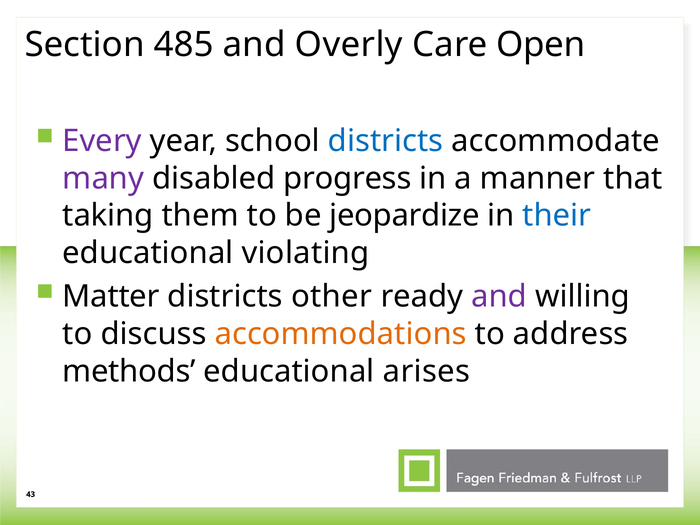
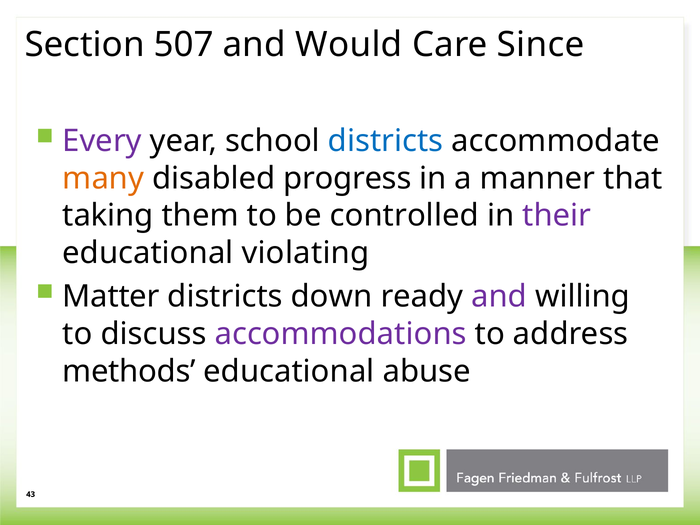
485: 485 -> 507 (184, 44)
Overly: Overly -> Would (349, 44)
Open: Open -> Since (541, 44)
many colour: purple -> orange (103, 178)
jeopardize: jeopardize -> controlled (404, 216)
their colour: blue -> purple (557, 216)
other: other -> down (332, 297)
accommodations colour: orange -> purple (341, 334)
arises: arises -> abuse (427, 371)
